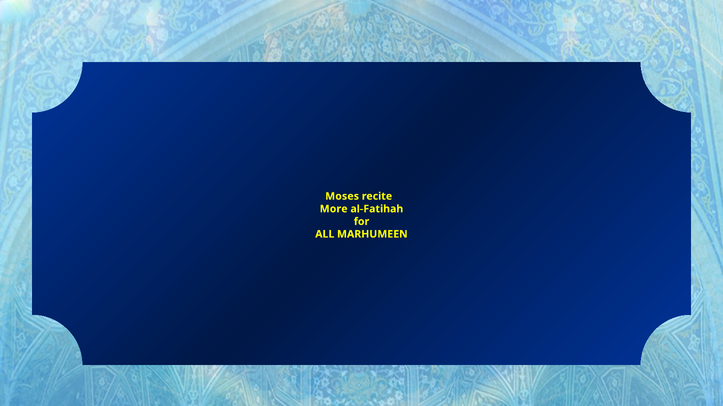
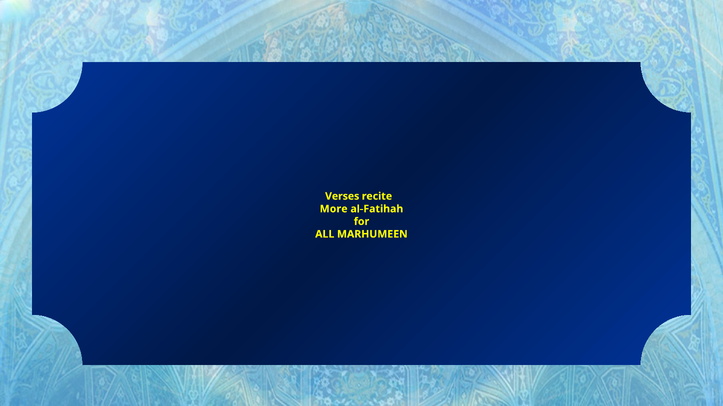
Moses: Moses -> Verses (342, 197)
